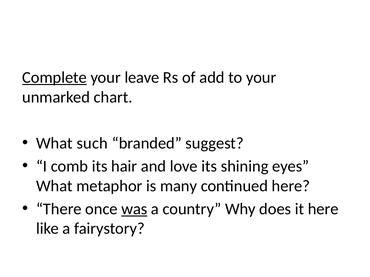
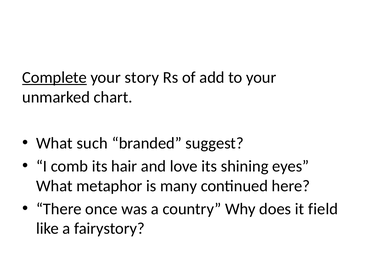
leave: leave -> story (142, 78)
was underline: present -> none (134, 209)
it here: here -> field (323, 209)
